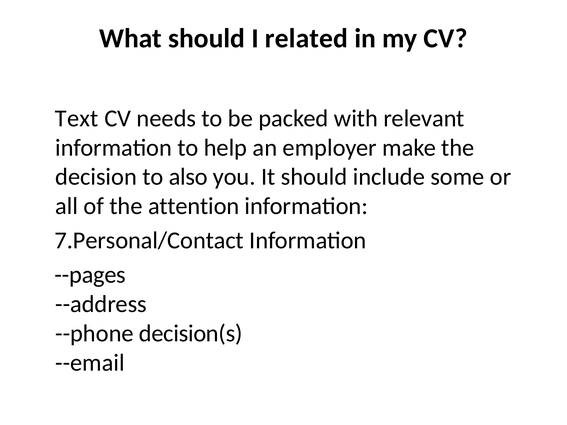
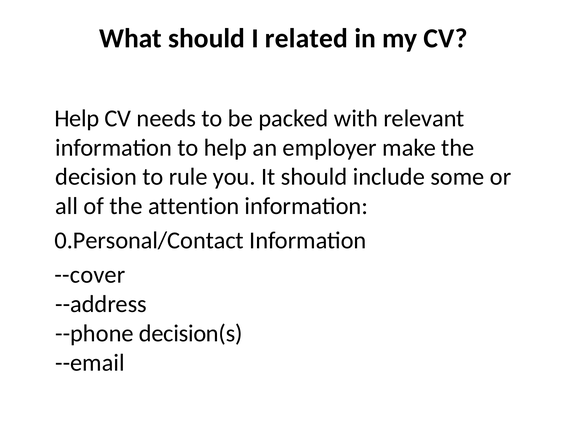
Text: Text -> Help (77, 118)
also: also -> rule (188, 177)
7.Personal/Contact: 7.Personal/Contact -> 0.Personal/Contact (149, 241)
--pages: --pages -> --cover (90, 275)
